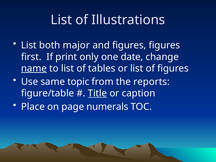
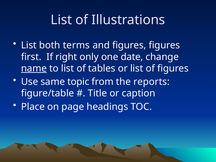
major: major -> terms (76, 45)
print: print -> right (66, 57)
Title underline: present -> none (97, 93)
numerals: numerals -> headings (107, 107)
